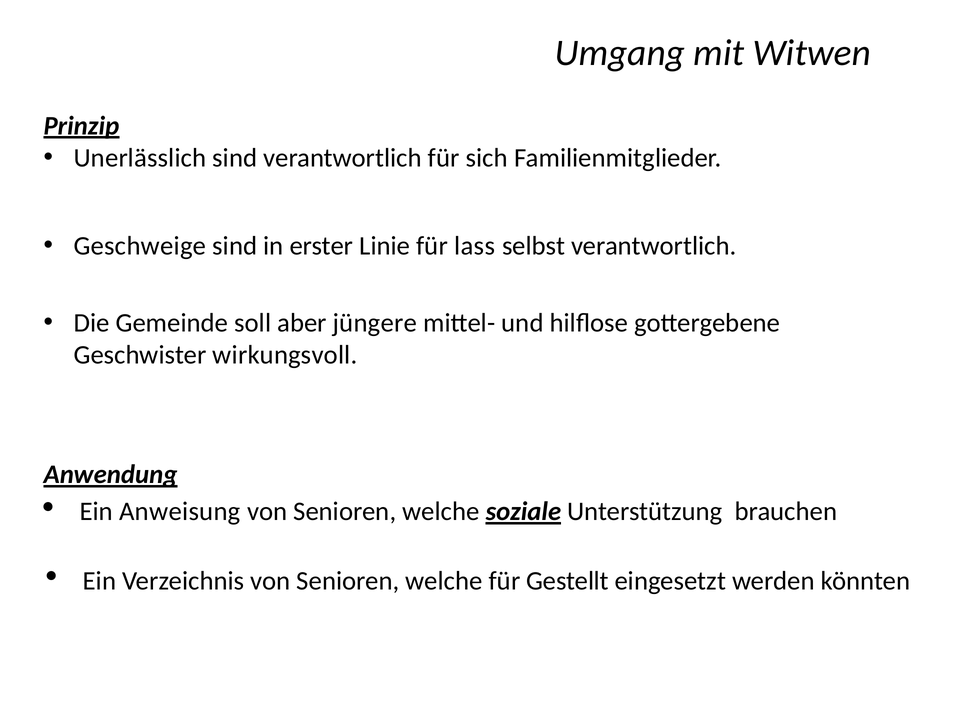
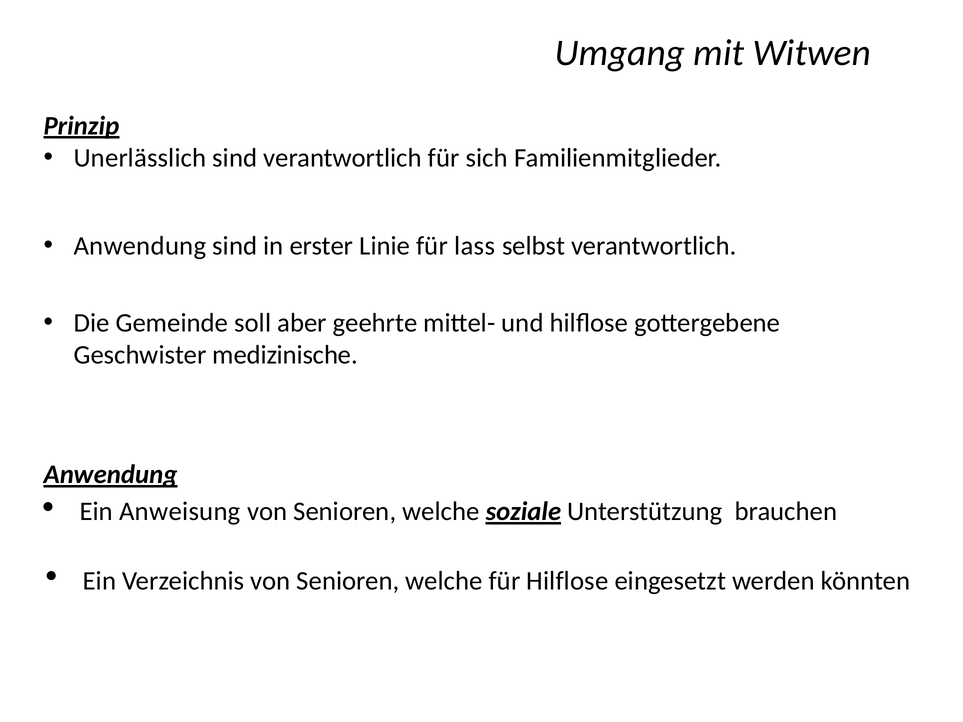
Geschweige: Geschweige -> Anwendung (140, 246)
jüngere: jüngere -> geehrte (375, 323)
wirkungsvoll: wirkungsvoll -> medizinische (285, 355)
für Gestellt: Gestellt -> Hilflose (567, 581)
